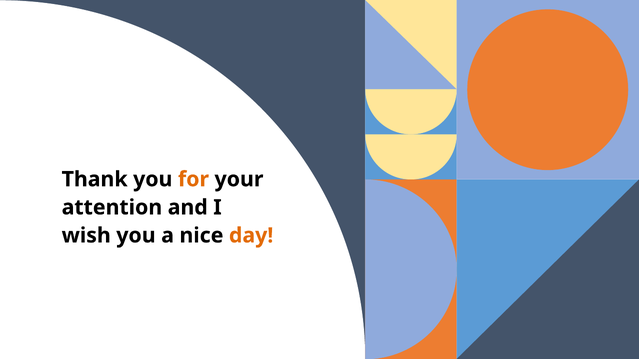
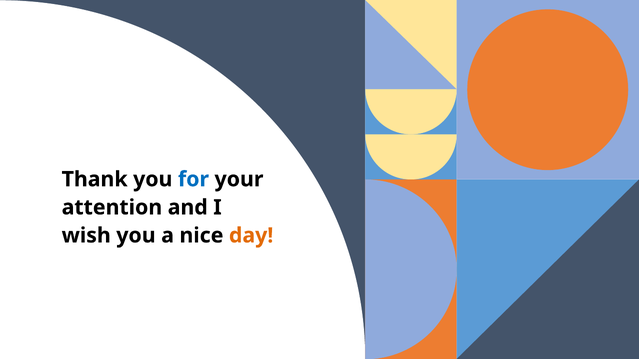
for colour: orange -> blue (193, 179)
